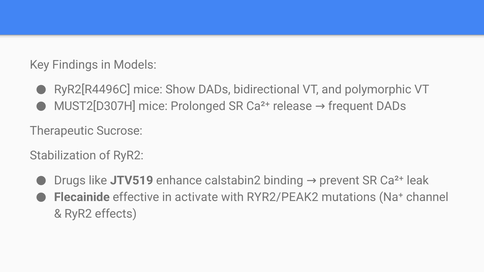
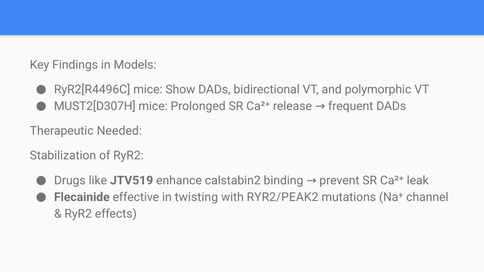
Sucrose: Sucrose -> Needed (119, 131)
activate: activate -> twisting (196, 197)
